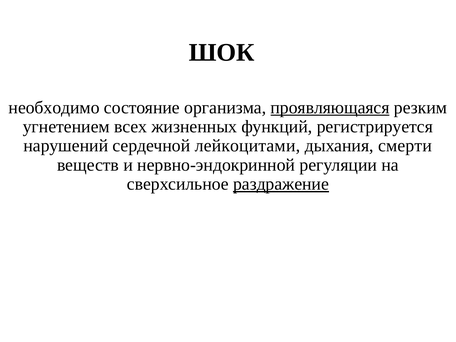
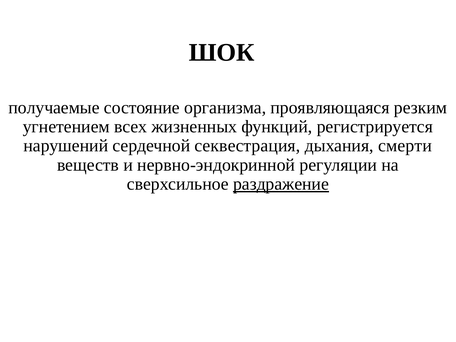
необходимо: необходимо -> получаемые (54, 108)
проявляющаяся underline: present -> none (330, 108)
лейкоцитами: лейкоцитами -> секвестрация (247, 146)
